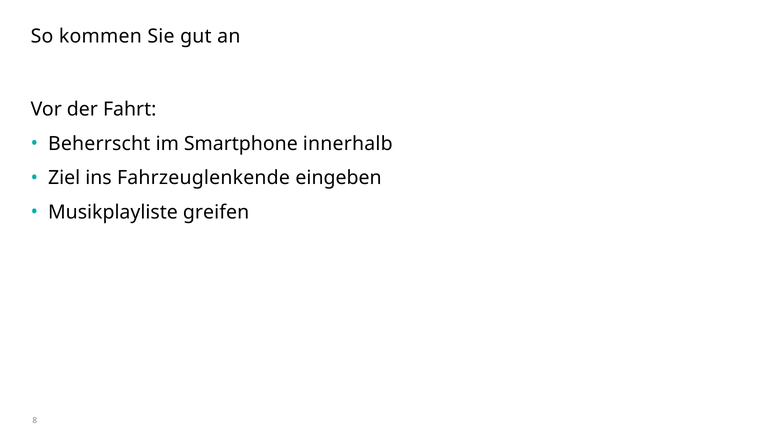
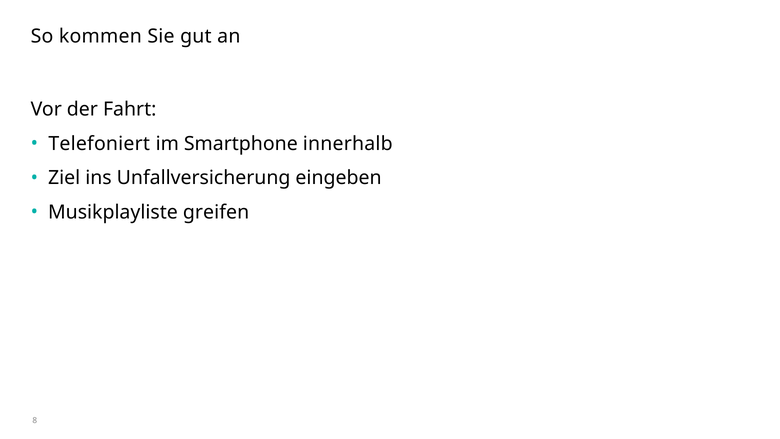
Beherrscht: Beherrscht -> Telefoniert (99, 143)
Fahrzeuglenkende: Fahrzeuglenkende -> Unfallversicherung (204, 178)
